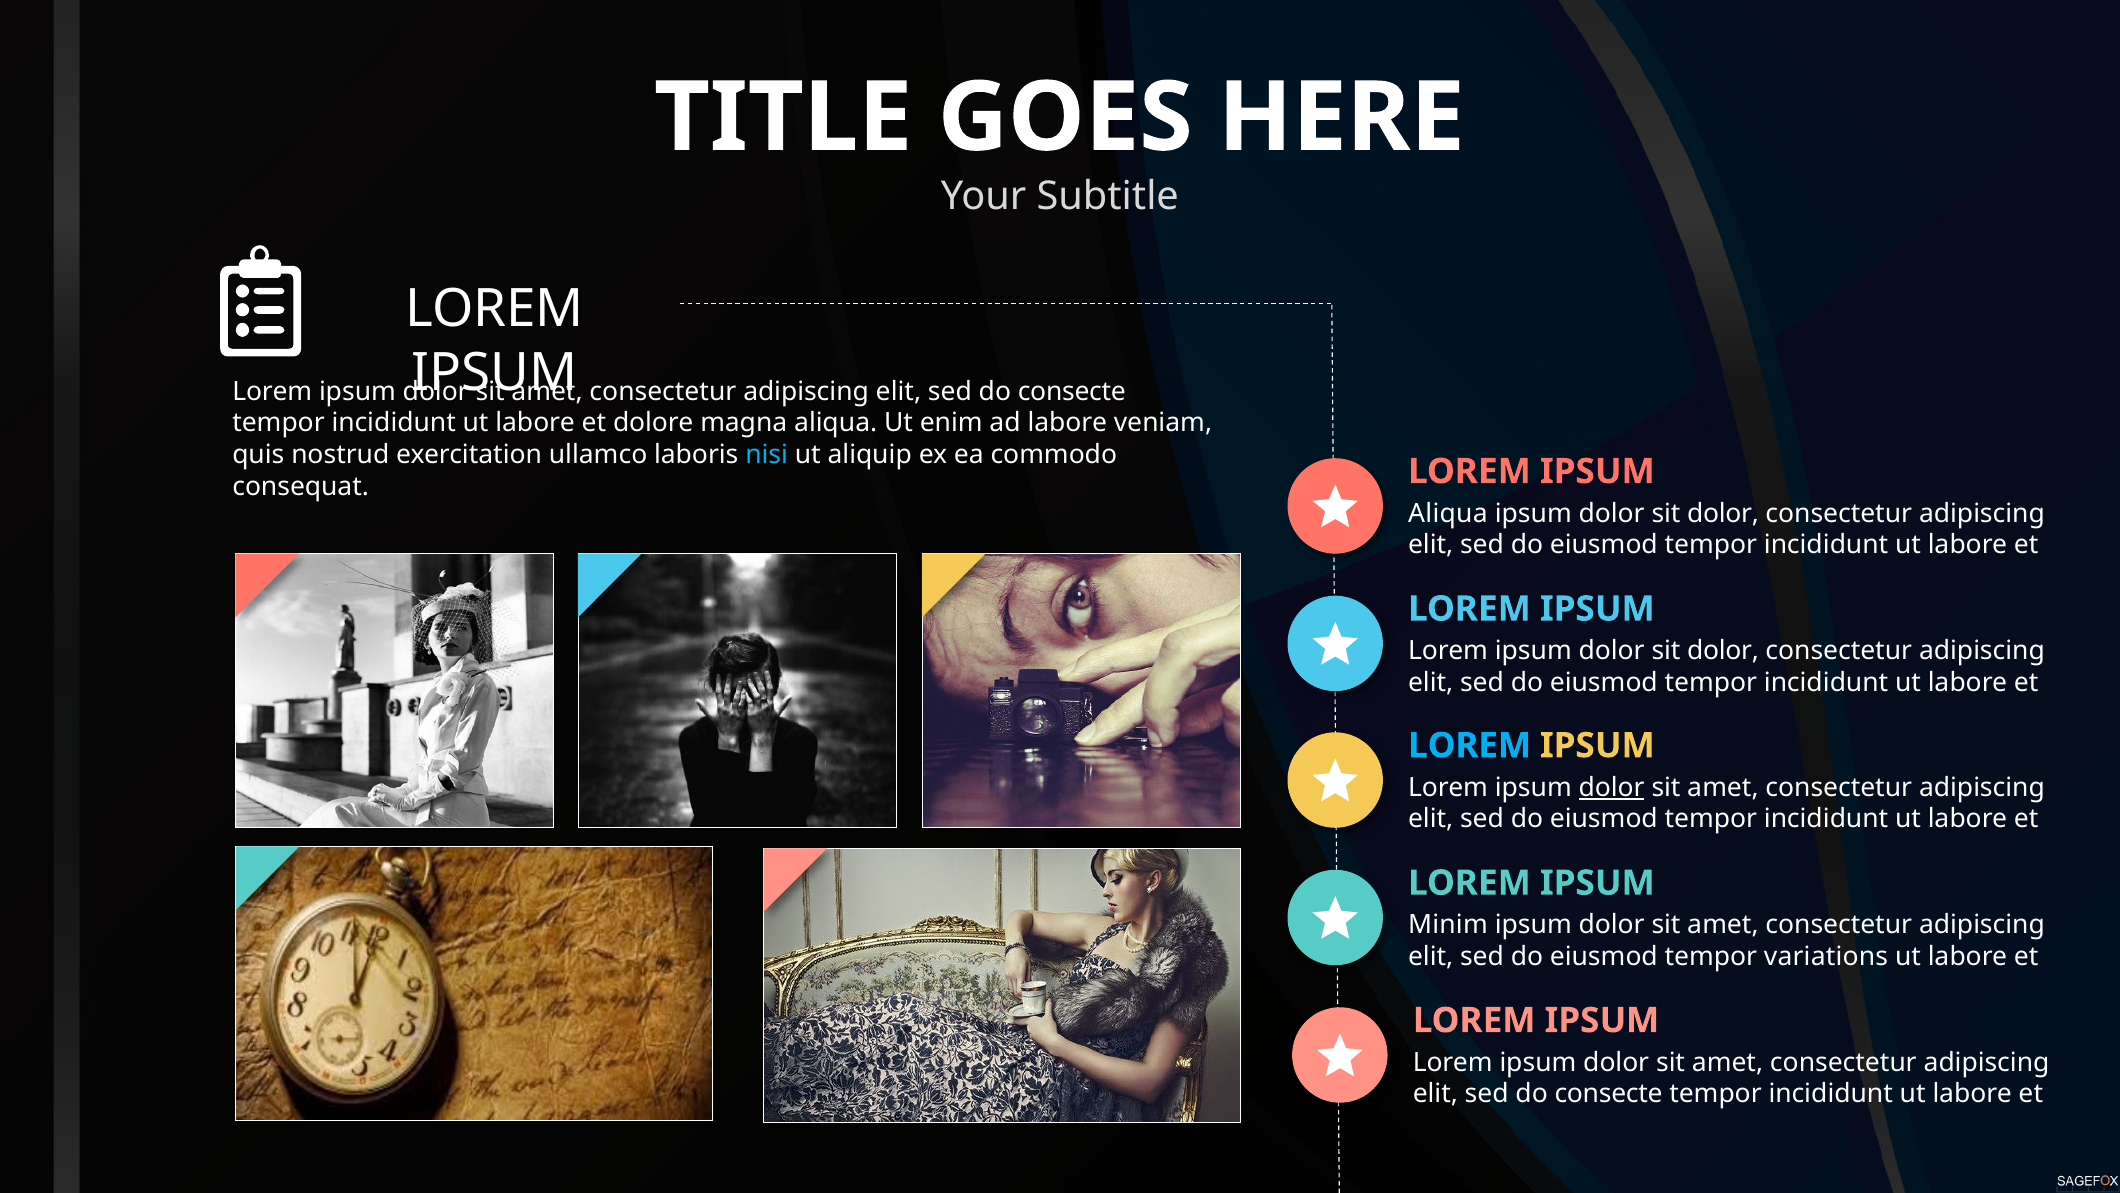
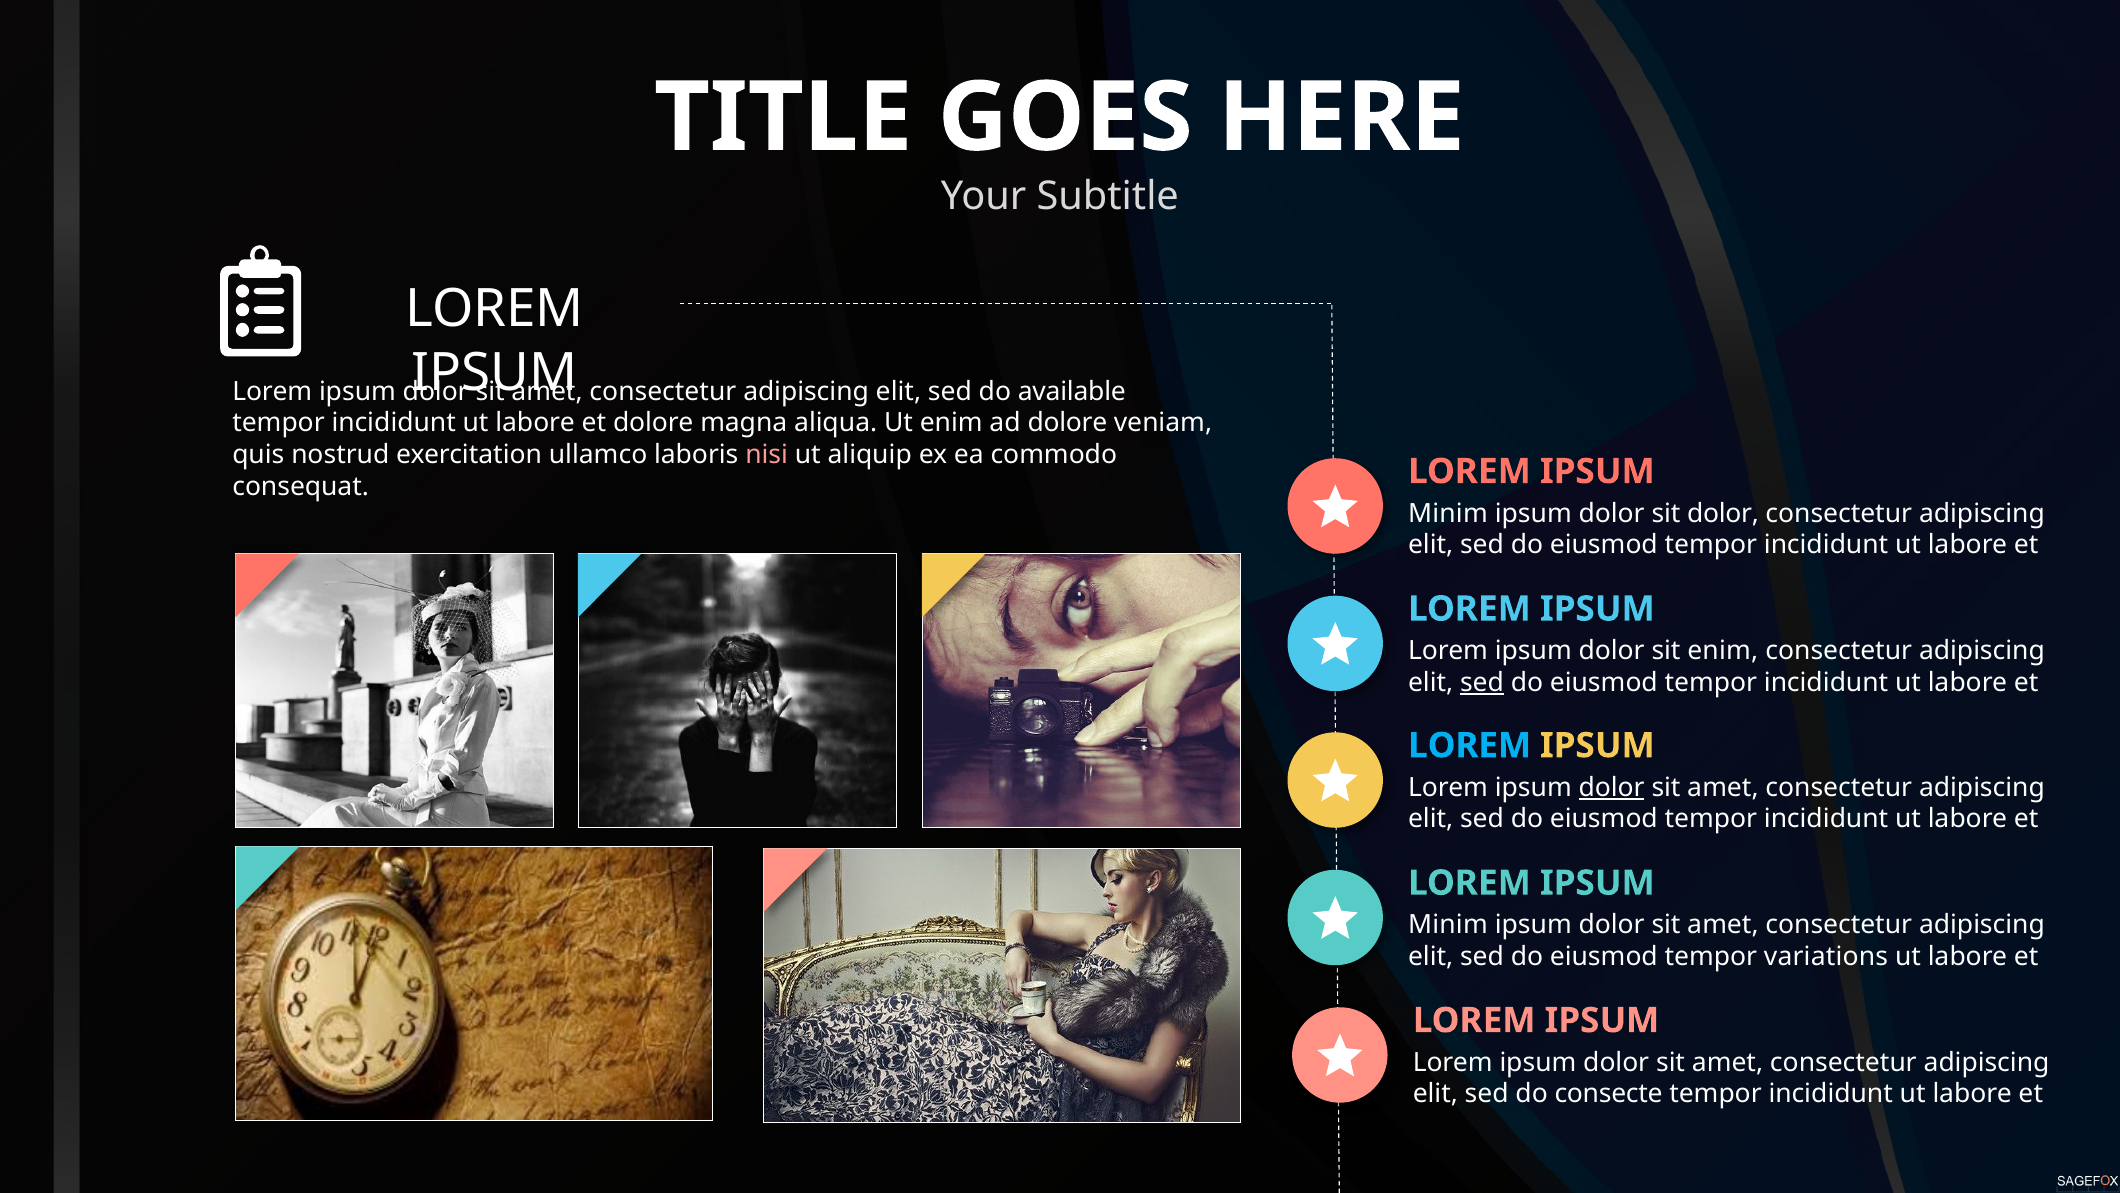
consecte: consecte -> available (1072, 391)
ad labore: labore -> dolore (1067, 423)
nisi colour: light blue -> pink (767, 455)
Aliqua: Aliqua -> Minim (1448, 513)
dolor: dolor -> enim (1723, 650)
sed underline: none -> present (1482, 682)
